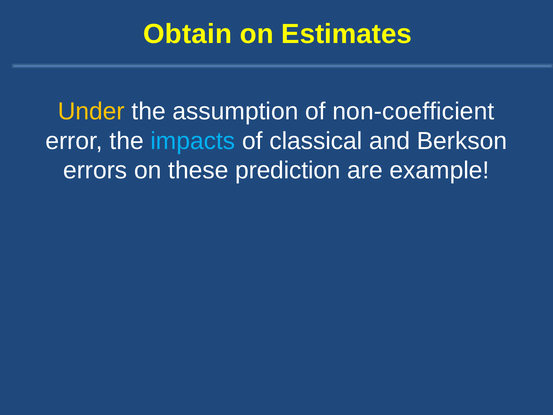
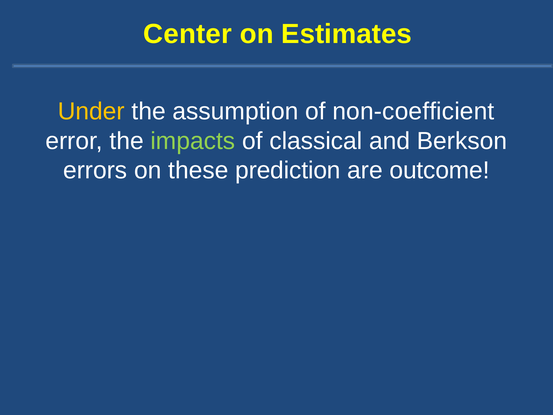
Obtain: Obtain -> Center (188, 34)
impacts colour: light blue -> light green (193, 141)
example: example -> outcome (440, 170)
